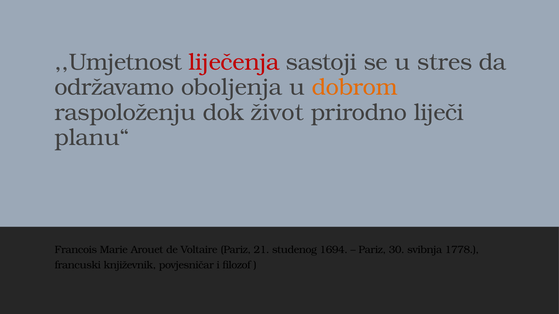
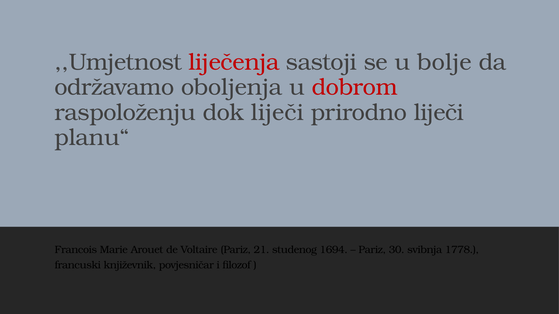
stres: stres -> bolje (445, 62)
dobrom colour: orange -> red (355, 87)
dok život: život -> liječi (277, 113)
